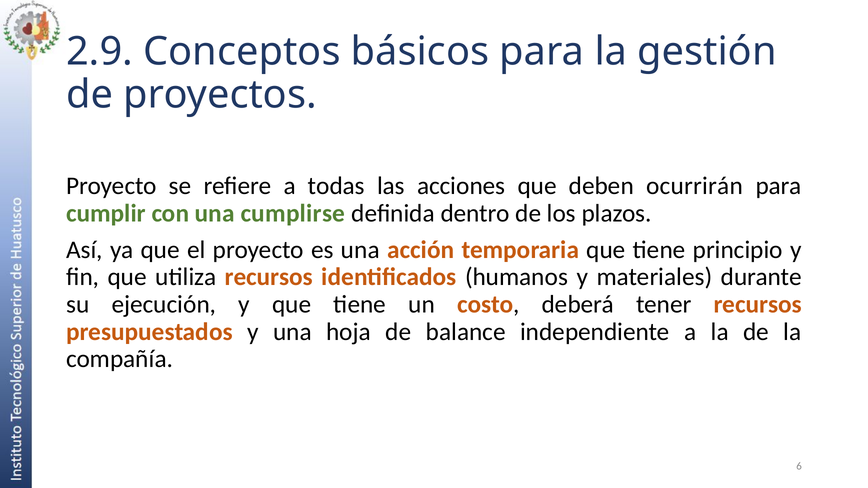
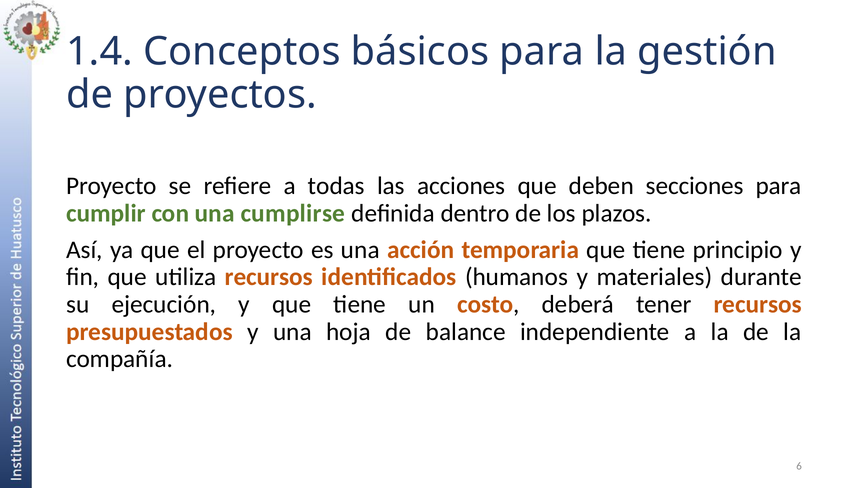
2.9: 2.9 -> 1.4 (100, 51)
ocurrirán: ocurrirán -> secciones (695, 186)
